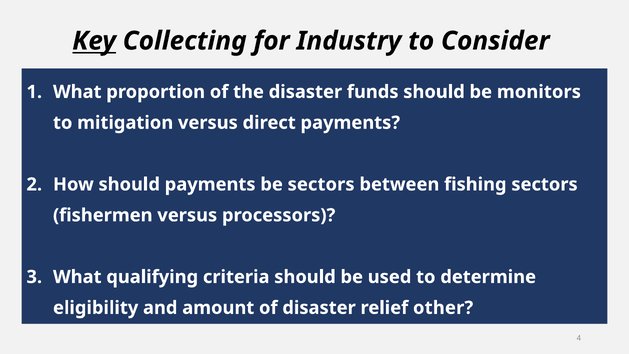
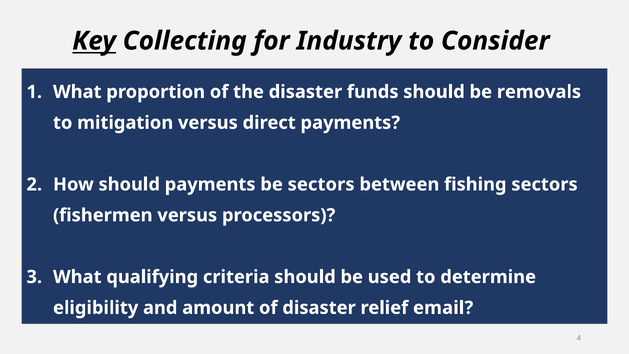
monitors: monitors -> removals (539, 92)
other: other -> email (443, 308)
